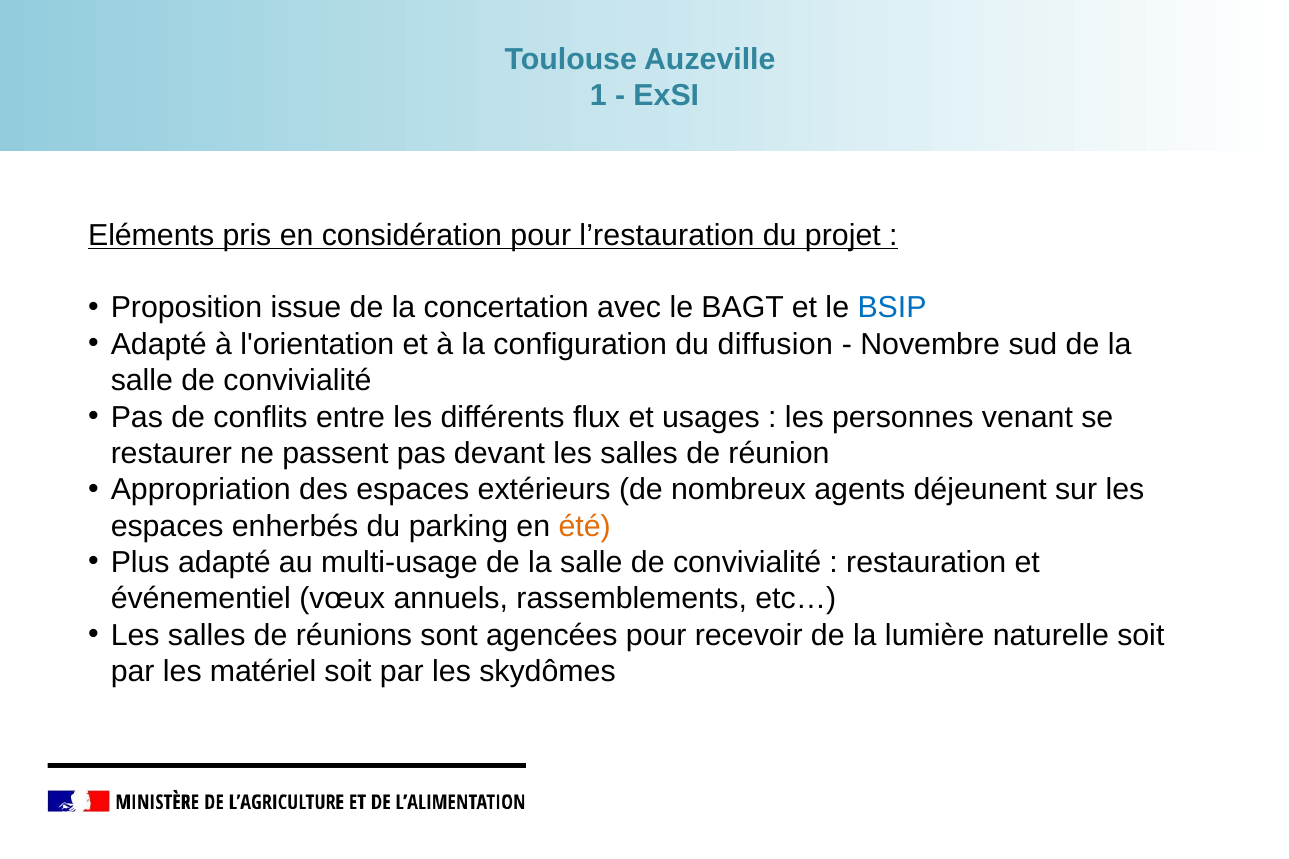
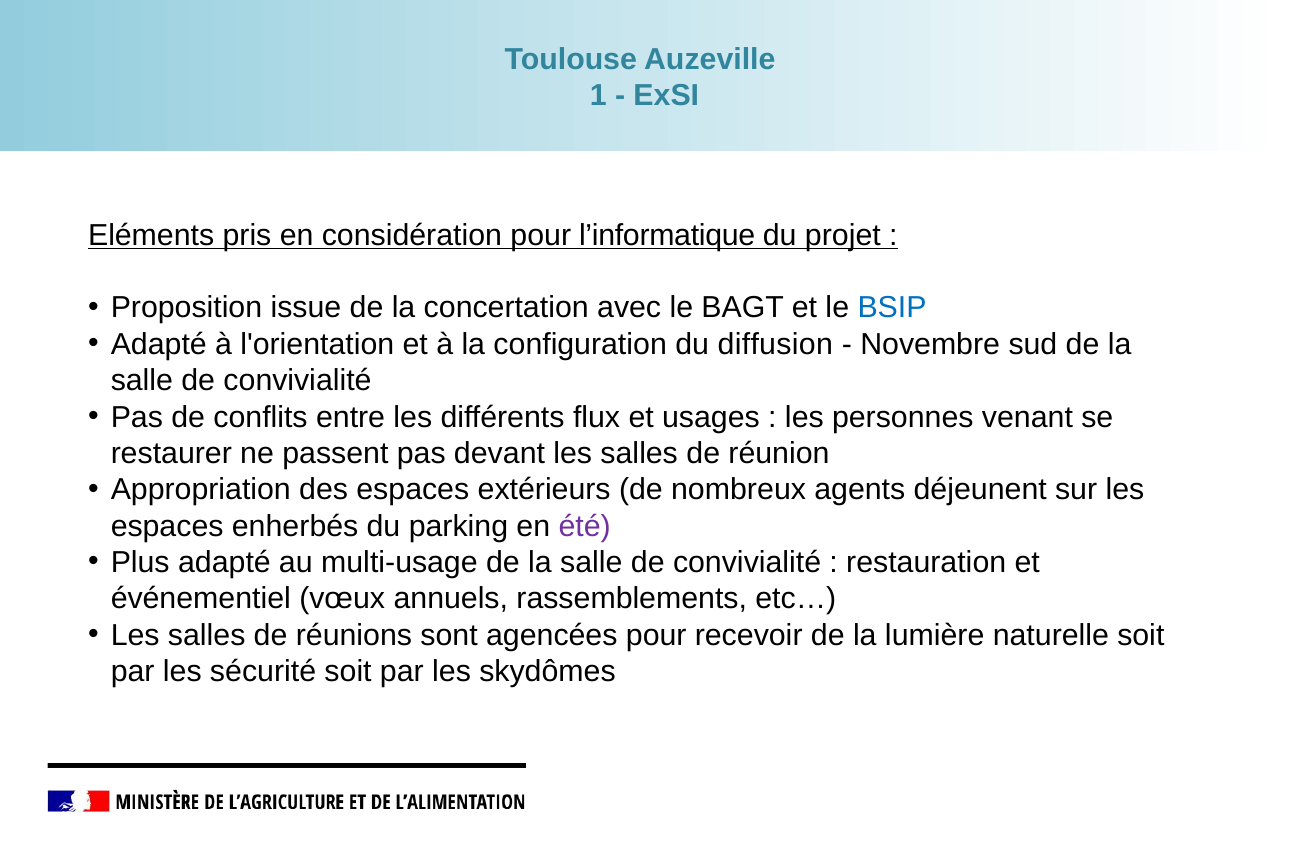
l’restauration: l’restauration -> l’informatique (667, 235)
été colour: orange -> purple (585, 526)
matériel: matériel -> sécurité (263, 672)
